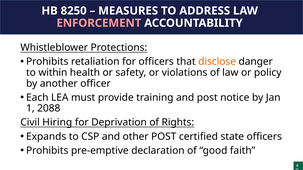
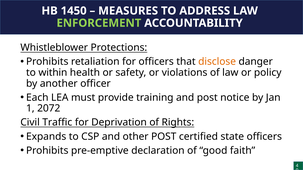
8250: 8250 -> 1450 (74, 11)
ENFORCEMENT colour: pink -> light green (99, 23)
2088: 2088 -> 2072 (49, 109)
Hiring: Hiring -> Traffic (57, 123)
